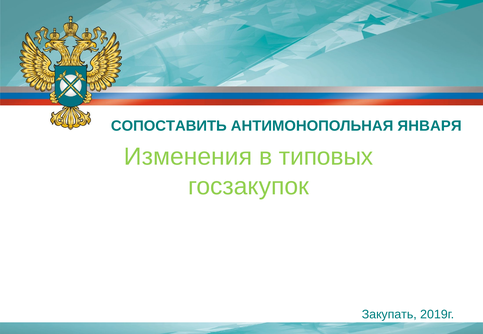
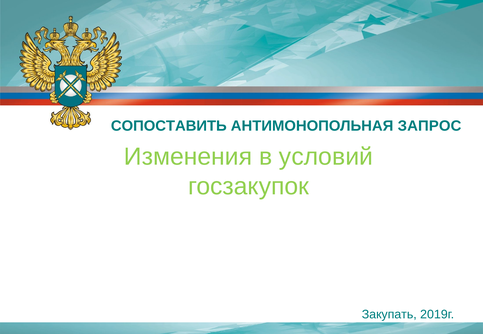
ЯНВАРЯ: ЯНВАРЯ -> ЗАПРОС (430, 126)
типовых: типовых -> условий (326, 157)
